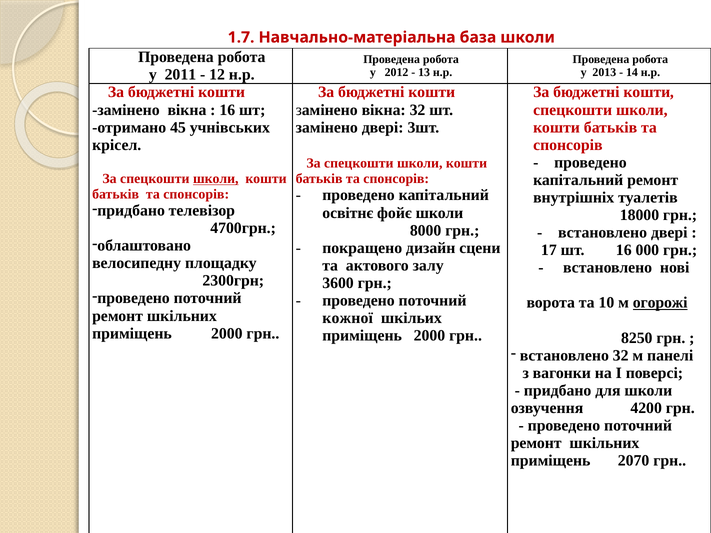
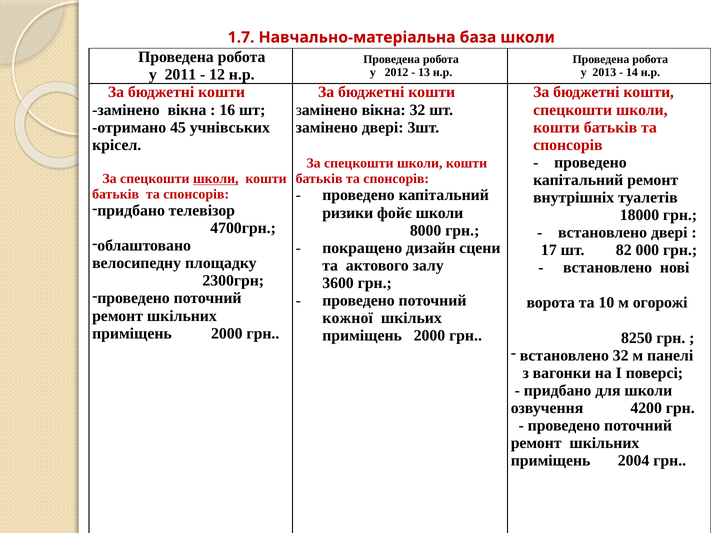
освітнє: освітнє -> ризики (348, 213)
шт 16: 16 -> 82 (624, 250)
огорожі underline: present -> none (660, 303)
2070: 2070 -> 2004 (634, 461)
